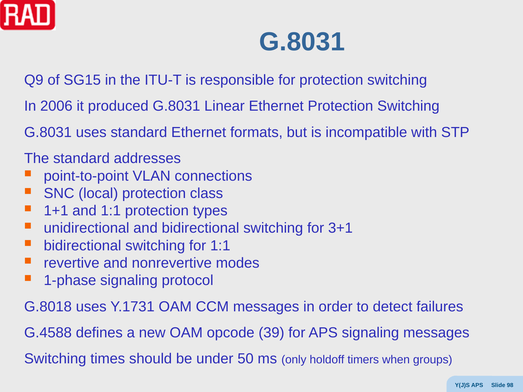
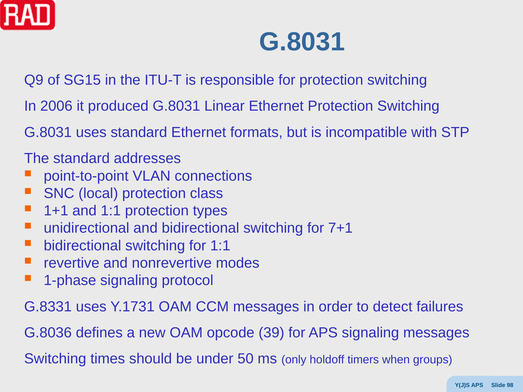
3+1: 3+1 -> 7+1 (340, 228)
G.8018: G.8018 -> G.8331 (48, 307)
G.4588: G.4588 -> G.8036 (48, 333)
